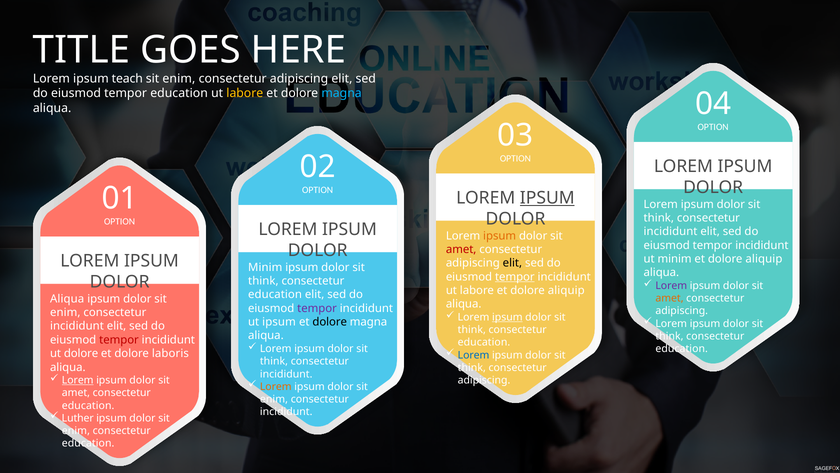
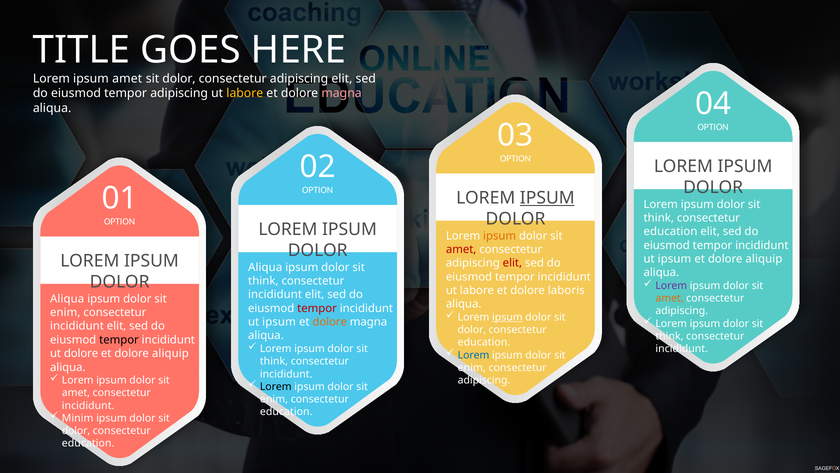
ipsum teach: teach -> amet (127, 79)
enim: enim -> dolor (179, 79)
tempor education: education -> adipiscing (179, 93)
magna colour: light blue -> pink (342, 93)
incididunt: incididunt -> education (671, 231)
minim: minim -> ipsum (674, 259)
elit colour: black -> red (512, 263)
Minim: Minim -> Aliqua (265, 267)
tempor underline: present -> none (515, 277)
labore et dolore aliquip: aliquip -> laboris (566, 290)
education: education -> incididunt (275, 294)
tempor colour: purple -> red (317, 308)
dolore colour: black -> orange (330, 322)
think: think -> dolor (472, 330)
tempor colour: red -> black (119, 340)
education: education -> incididunt (682, 348)
laboris: laboris -> aliquip (170, 353)
think: think -> enim (472, 367)
Lorem underline: present -> none (78, 380)
Lorem colour: orange -> black (276, 386)
education: education -> incididunt (88, 405)
incididunt: incididunt -> education (286, 411)
Luther: Luther -> Minim (78, 418)
enim: enim -> dolor (76, 430)
